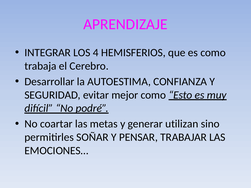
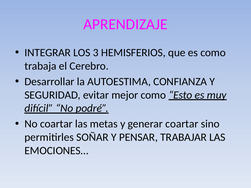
4: 4 -> 3 (96, 53)
generar utilizan: utilizan -> coartar (182, 124)
